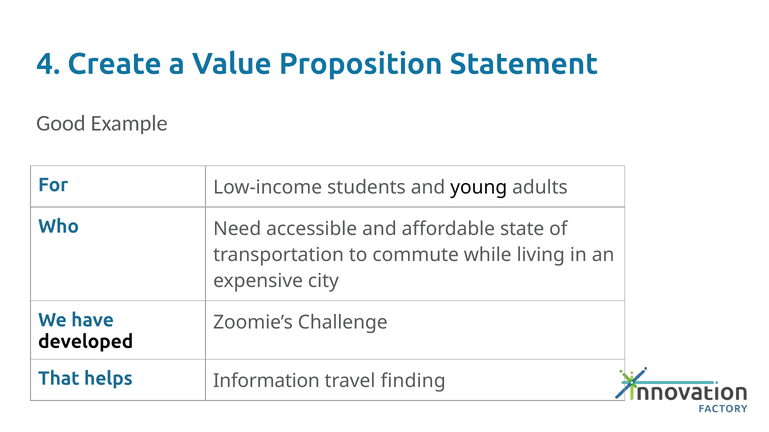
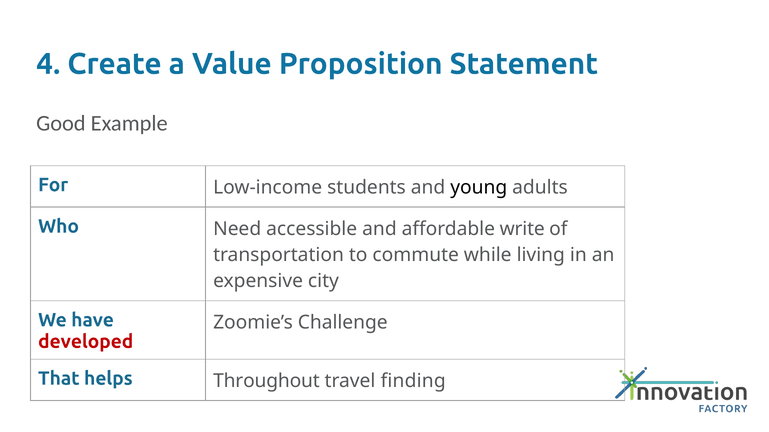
state: state -> write (522, 229)
developed colour: black -> red (86, 342)
Information: Information -> Throughout (266, 381)
